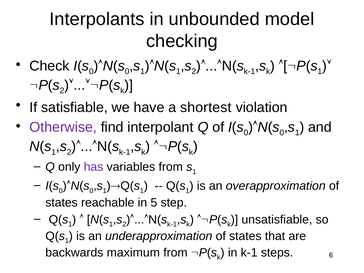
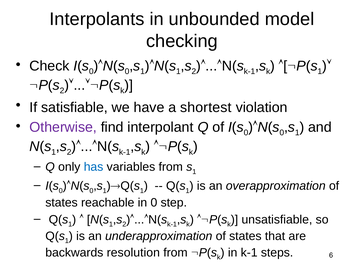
has colour: purple -> blue (94, 167)
in 5: 5 -> 0 (154, 203)
maximum: maximum -> resolution (133, 253)
